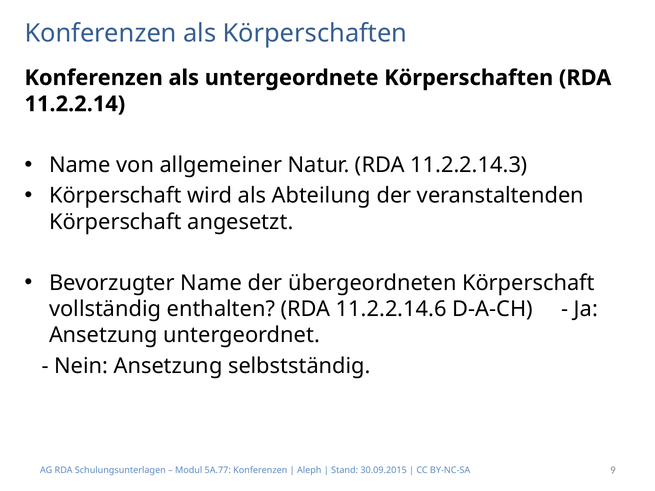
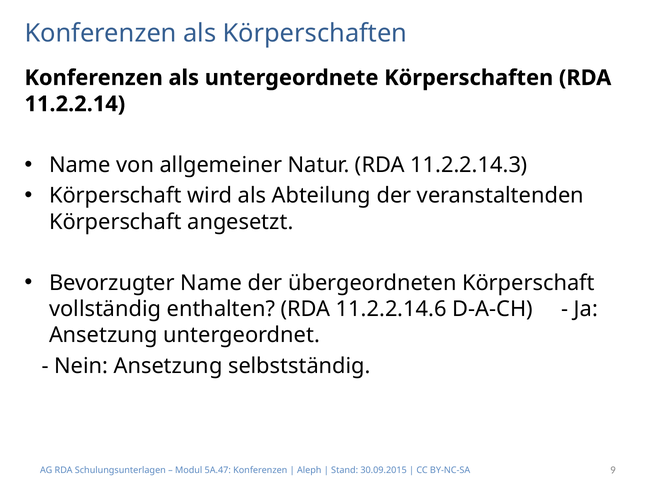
5A.77: 5A.77 -> 5A.47 (218, 470)
